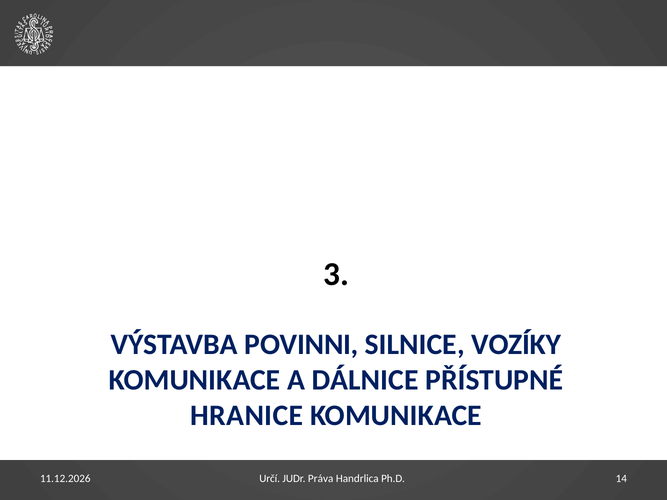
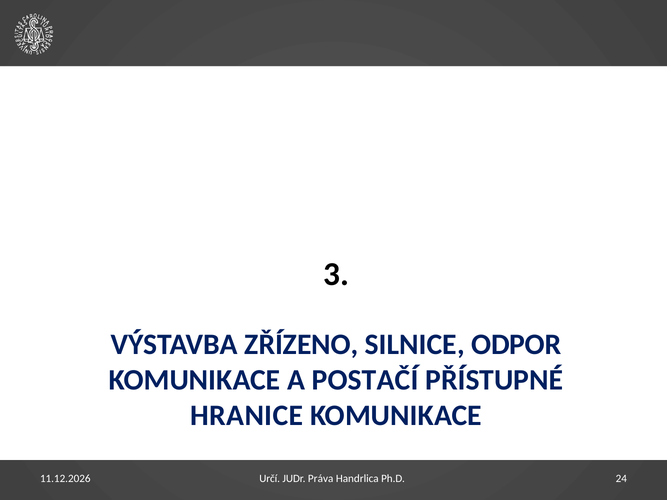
POVINNI: POVINNI -> ZŘÍZENO (301, 345)
VOZÍKY: VOZÍKY -> ODPOR (516, 345)
DÁLNICE: DÁLNICE -> POSTAČÍ (365, 380)
14: 14 -> 24 (621, 479)
